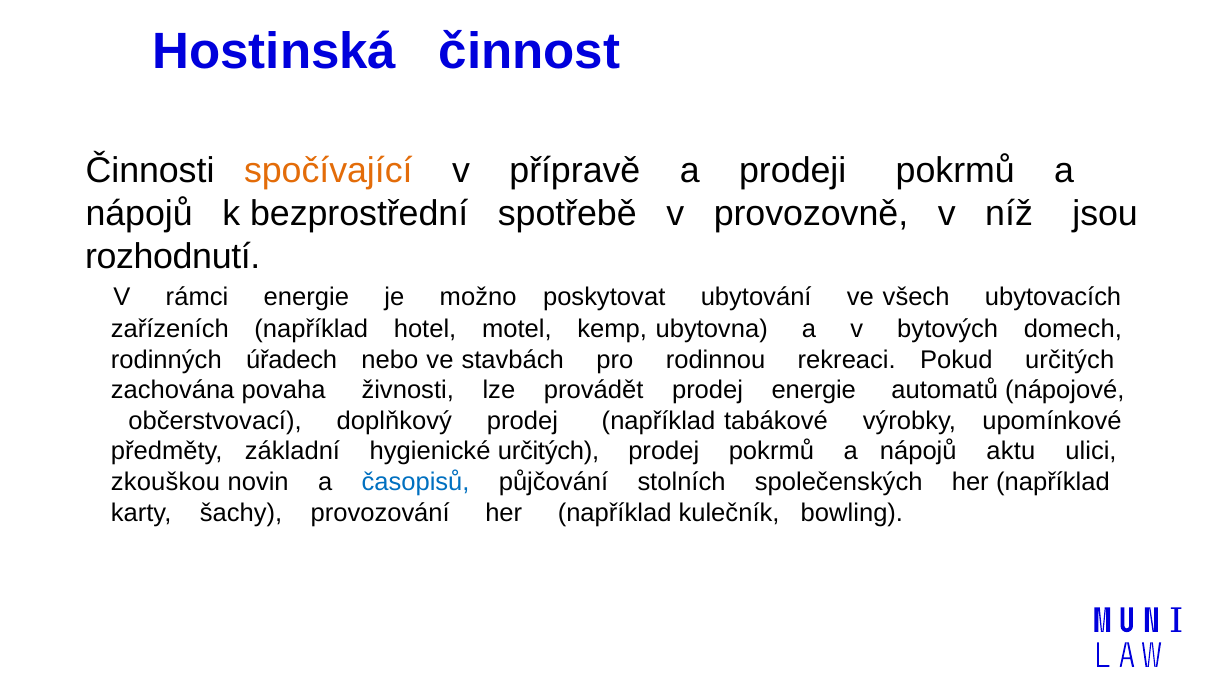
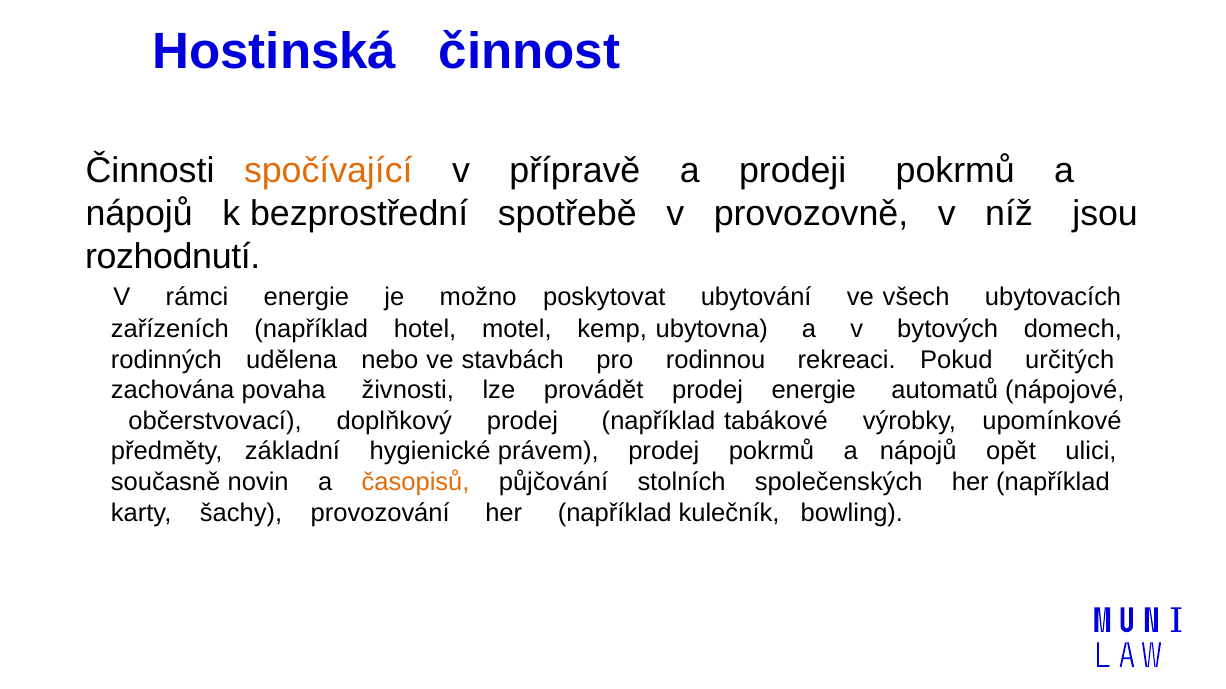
úřadech: úřadech -> udělena (292, 360)
hygienické určitých: určitých -> právem (548, 452)
aktu: aktu -> opět (1011, 452)
zkouškou: zkouškou -> současně (166, 483)
časopisů colour: blue -> orange (416, 483)
